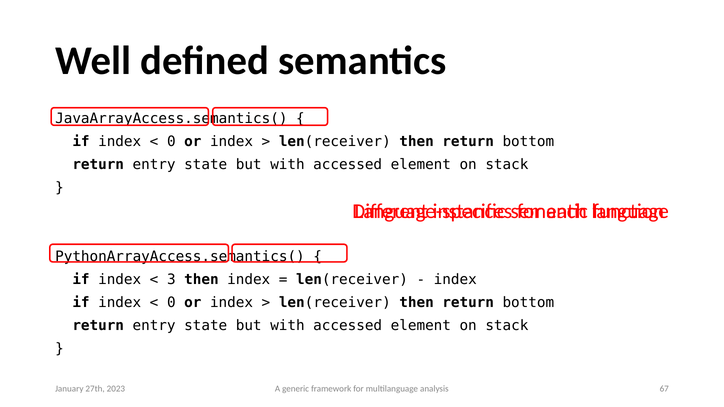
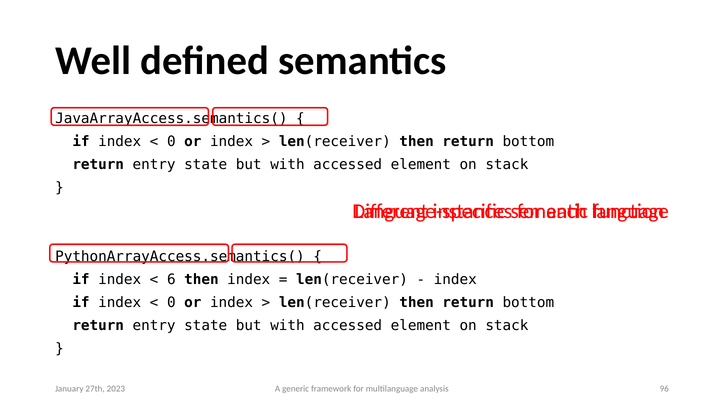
3: 3 -> 6 (171, 280)
67: 67 -> 96 (664, 389)
